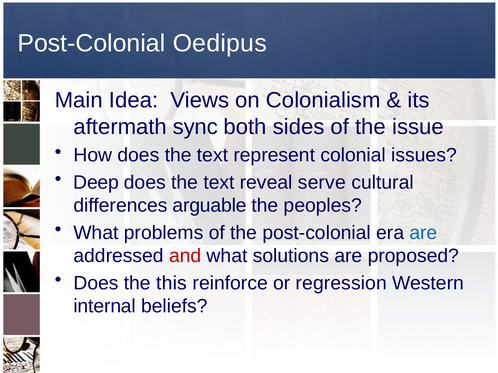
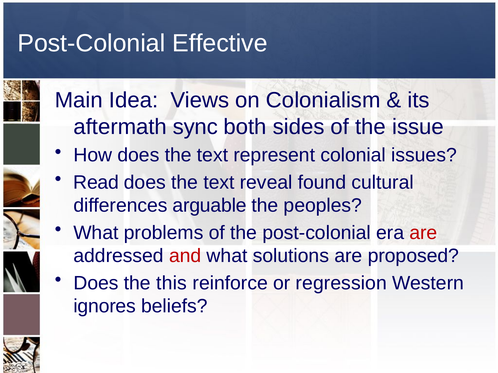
Oedipus: Oedipus -> Effective (220, 43)
Deep: Deep -> Read (96, 183)
serve: serve -> found (322, 183)
are colour: blue -> red (423, 233)
internal: internal -> ignores (105, 307)
